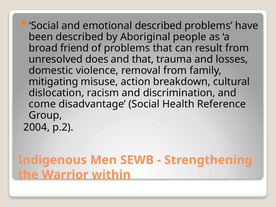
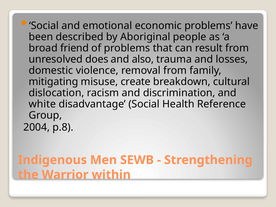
emotional described: described -> economic (158, 26)
and that: that -> also (143, 59)
action: action -> create (136, 82)
come: come -> white (42, 104)
p.2: p.2 -> p.8 (63, 127)
